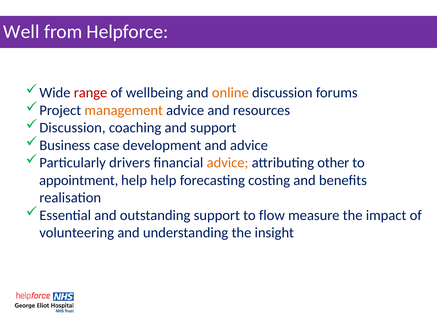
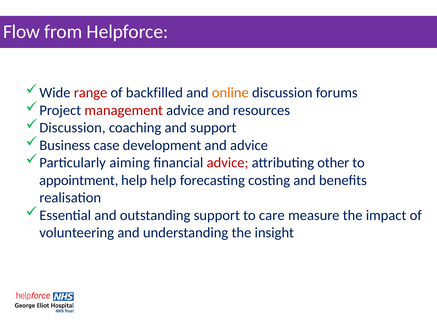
Well: Well -> Flow (22, 32)
wellbeing: wellbeing -> backfilled (154, 93)
management colour: orange -> red (124, 110)
drivers: drivers -> aiming (130, 163)
advice colour: orange -> red (228, 163)
flow: flow -> care (272, 215)
